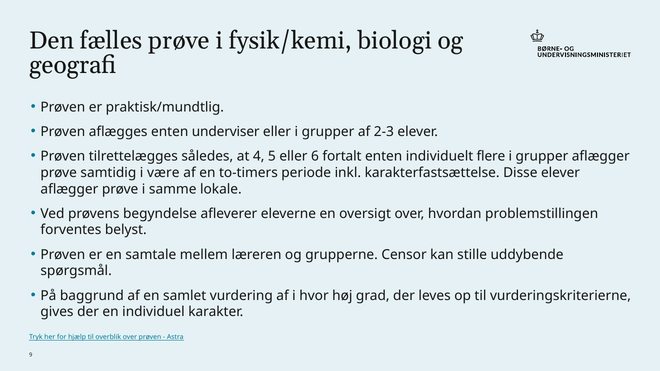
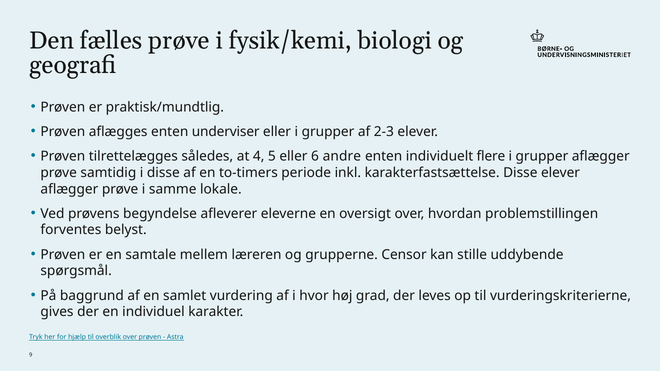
fortalt: fortalt -> andre (342, 156)
i være: være -> disse (163, 173)
